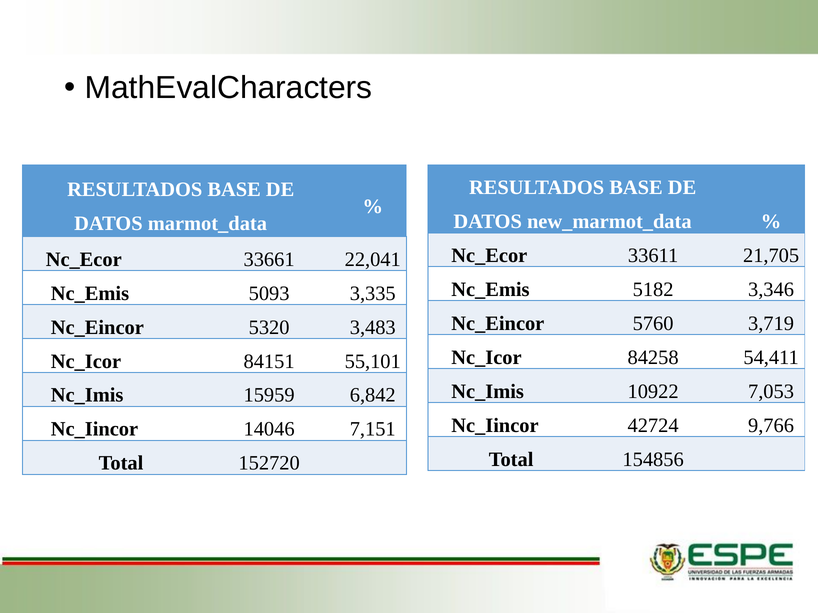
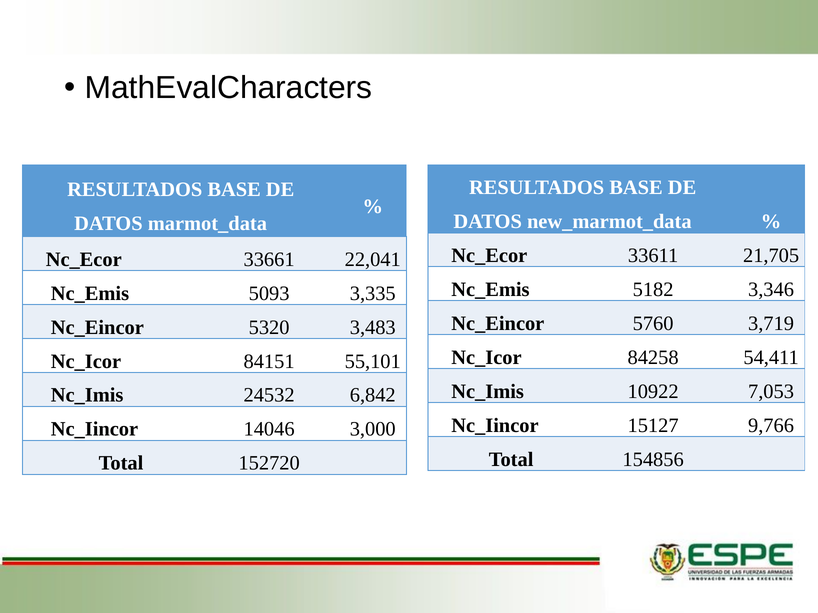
15959: 15959 -> 24532 (269, 396)
42724: 42724 -> 15127 (653, 426)
7,151: 7,151 -> 3,000 (373, 430)
